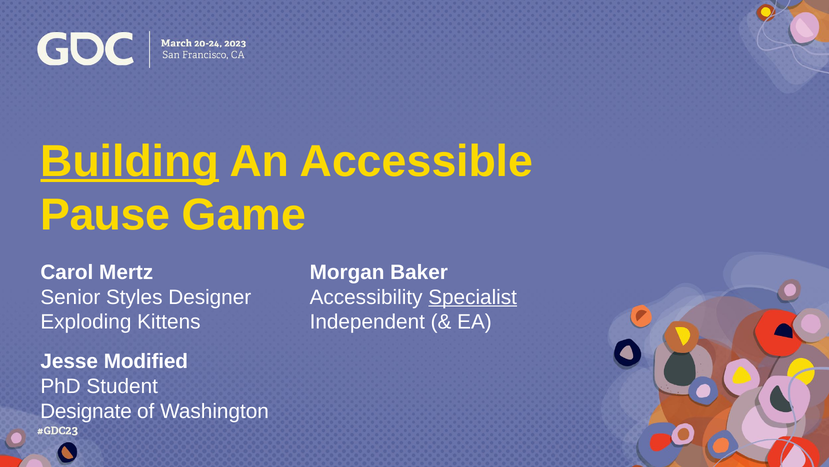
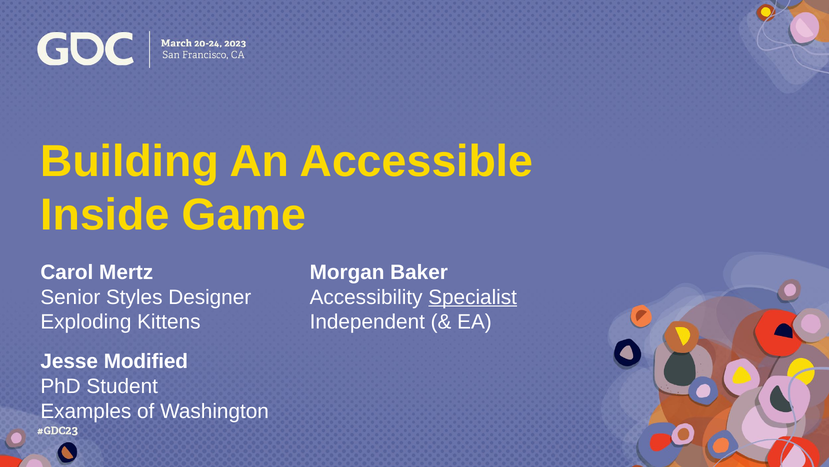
Building underline: present -> none (130, 161)
Pause: Pause -> Inside (105, 215)
Designate: Designate -> Examples (86, 411)
